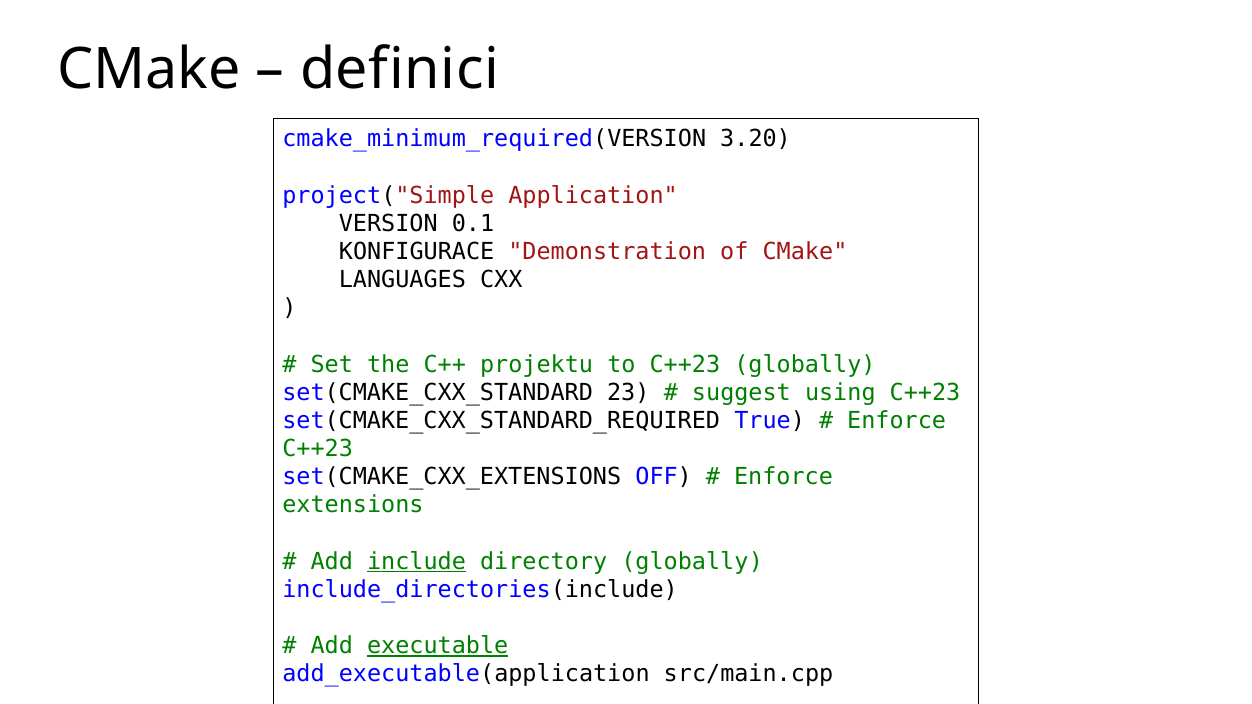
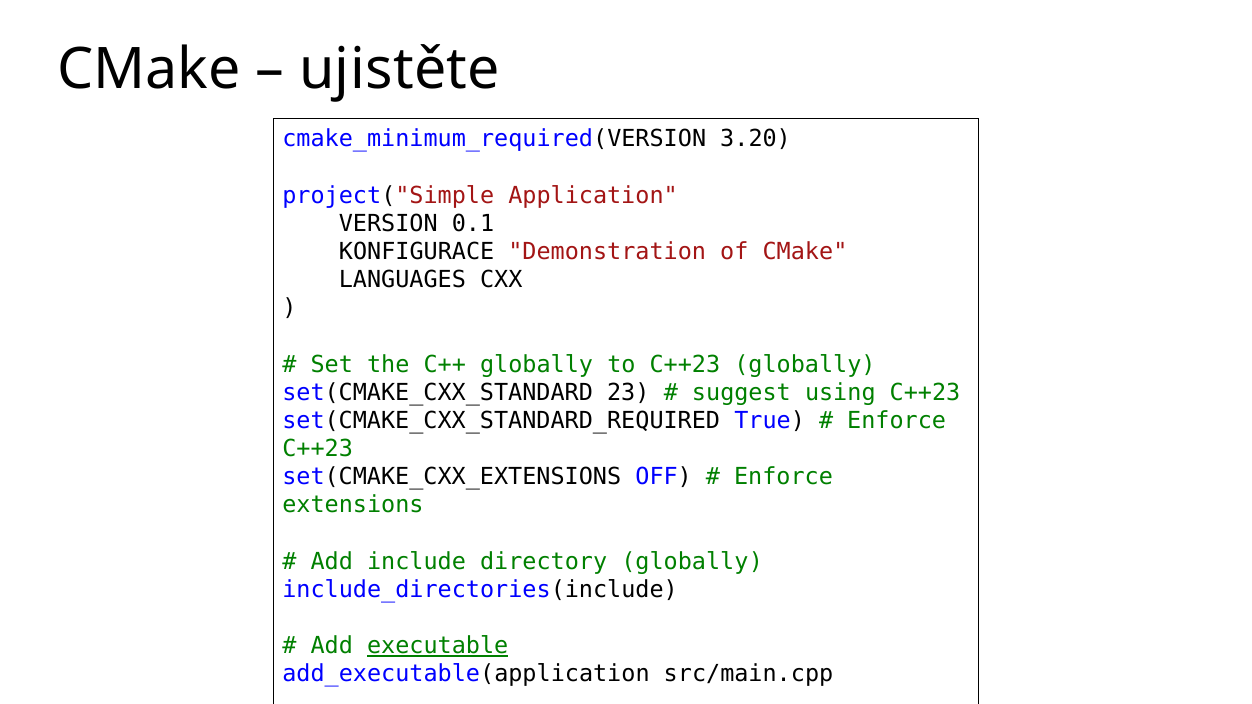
definici: definici -> ujistěte (400, 70)
C++ projektu: projektu -> globally (537, 364)
include underline: present -> none (416, 562)
